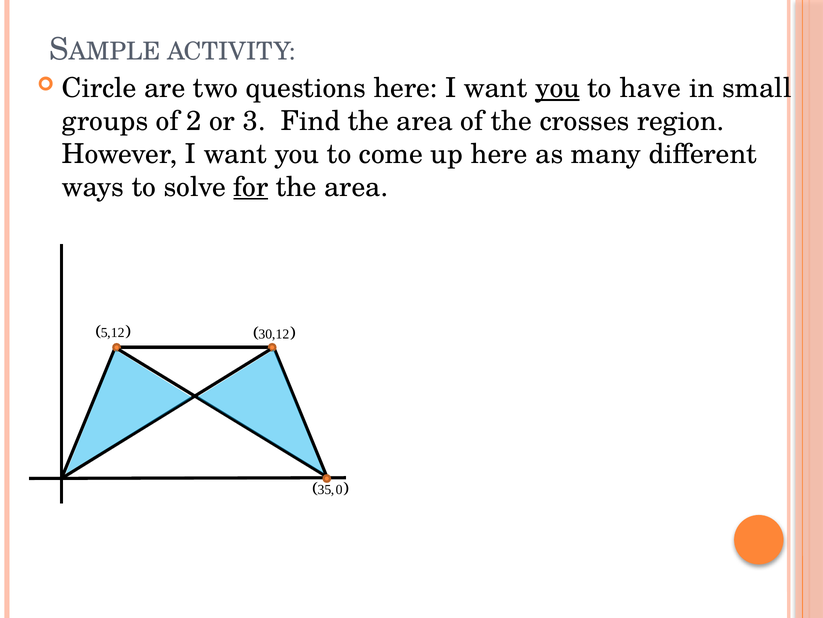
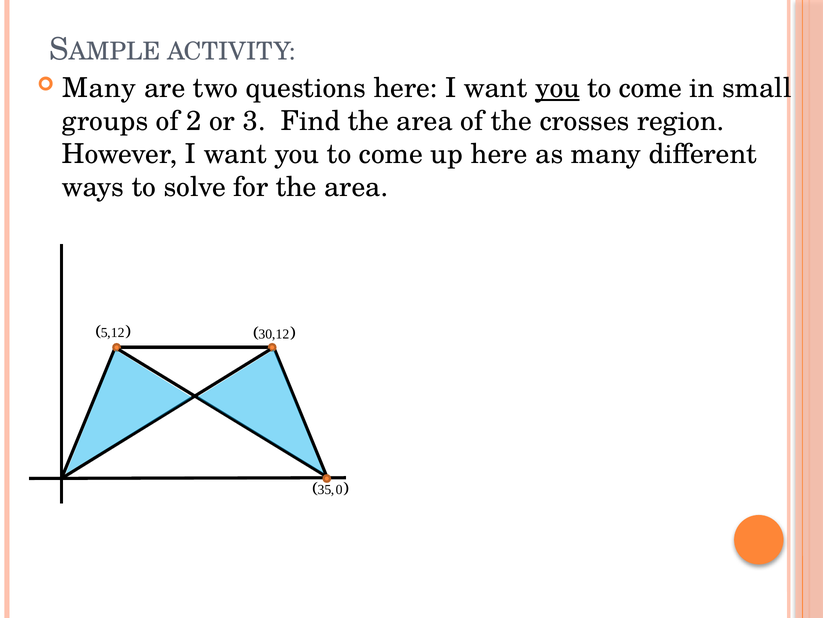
Circle: Circle -> Many (99, 88)
have: have -> come (651, 88)
for underline: present -> none (251, 187)
